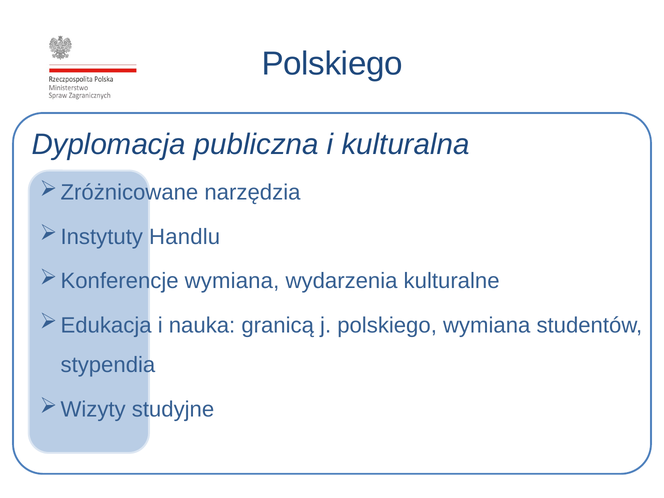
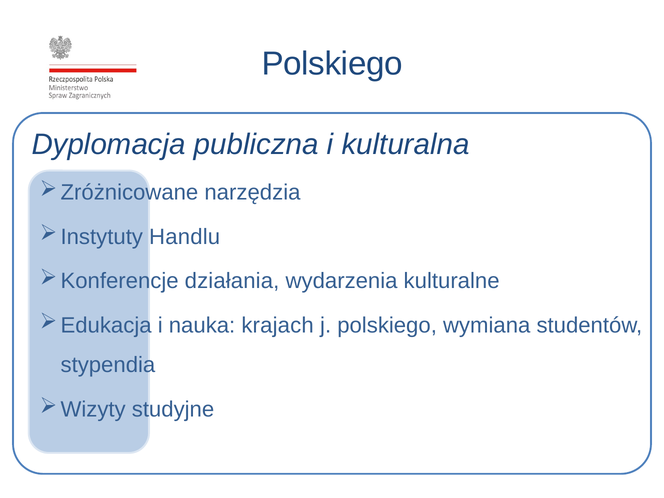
wymiana: wymiana -> działania (232, 281)
granicą: granicą -> krajach (278, 325)
